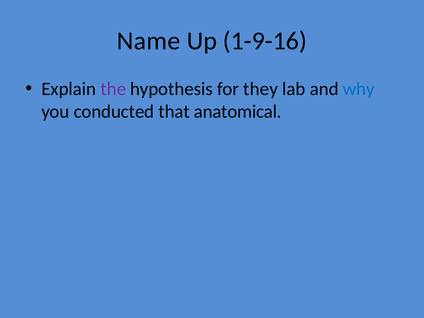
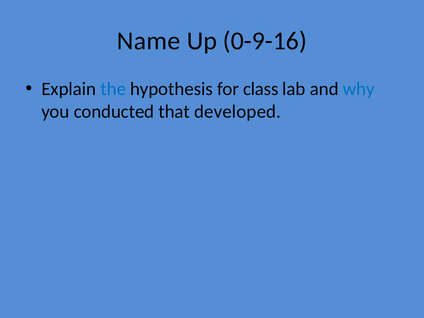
1-9-16: 1-9-16 -> 0-9-16 (265, 41)
the colour: purple -> blue (113, 89)
they: they -> class (261, 89)
anatomical: anatomical -> developed (238, 112)
